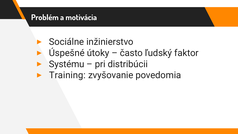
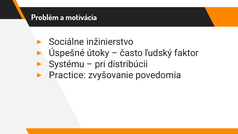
Training: Training -> Practice (67, 75)
